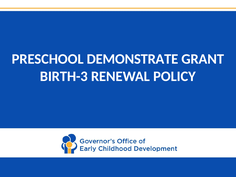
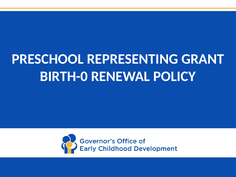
DEMONSTRATE: DEMONSTRATE -> REPRESENTING (132, 59)
BIRTH-3: BIRTH-3 -> BIRTH-0 (64, 76)
